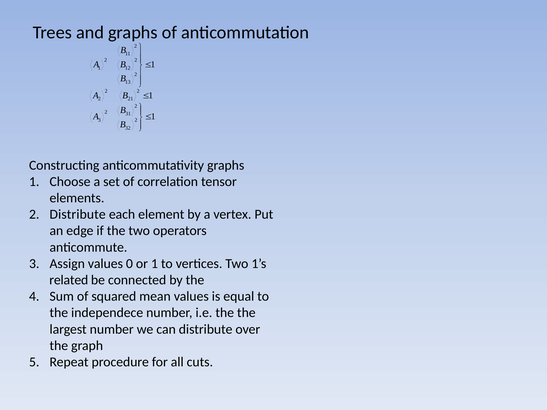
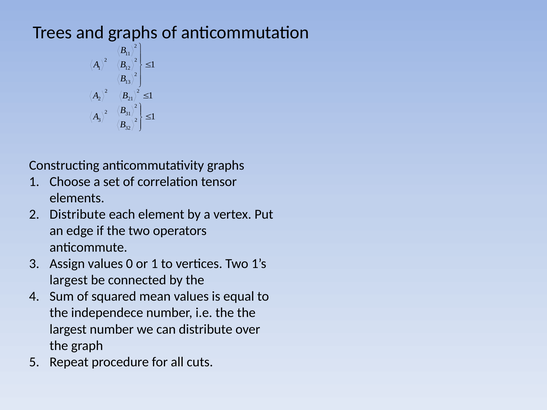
related: related -> largest (69, 280)
